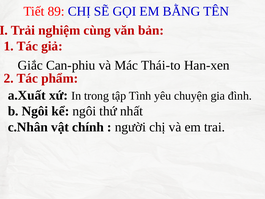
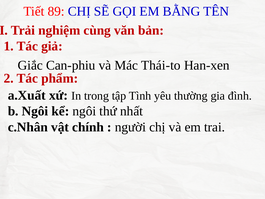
chuyện: chuyện -> thường (191, 96)
